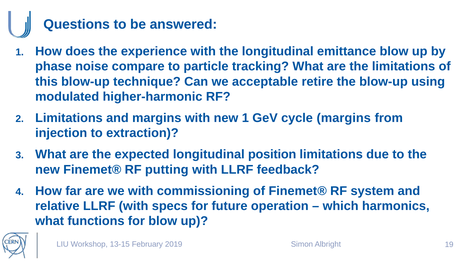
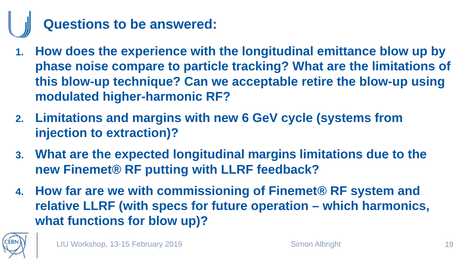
new 1: 1 -> 6 (245, 118)
cycle margins: margins -> systems (344, 118)
longitudinal position: position -> margins (272, 155)
